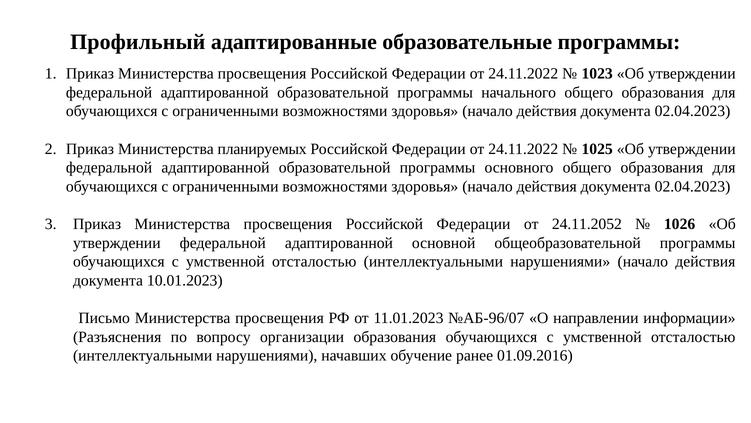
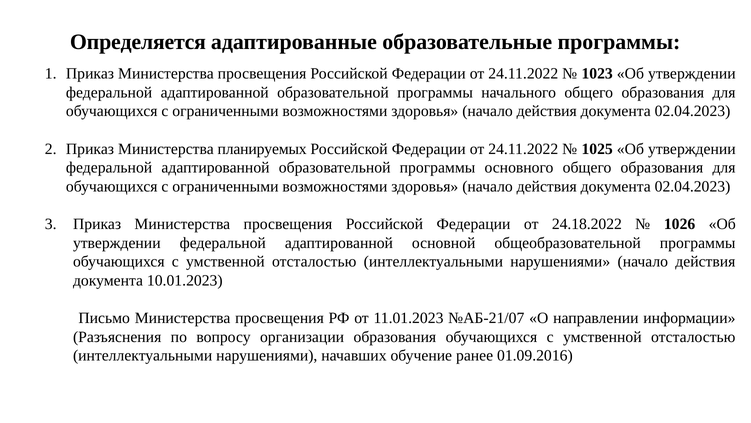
Профильный: Профильный -> Определяется (138, 42)
24.11.2052: 24.11.2052 -> 24.18.2022 (587, 224)
№АБ-96/07: №АБ-96/07 -> №АБ-21/07 (486, 318)
